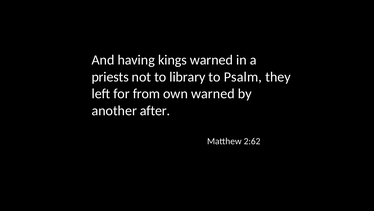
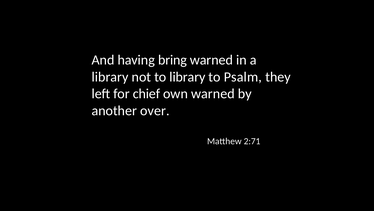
kings: kings -> bring (172, 60)
priests: priests -> library (110, 77)
from: from -> chief (146, 94)
after: after -> over (155, 110)
2:62: 2:62 -> 2:71 (252, 141)
